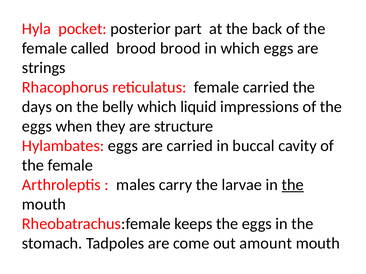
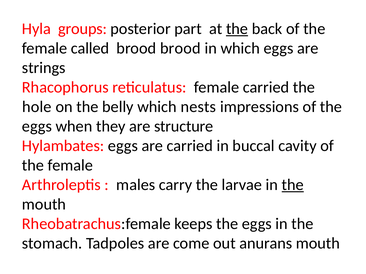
pocket: pocket -> groups (83, 29)
the underline: none -> present (237, 29)
days: days -> hole (37, 107)
liquid: liquid -> nests (198, 107)
amount: amount -> anurans (266, 244)
